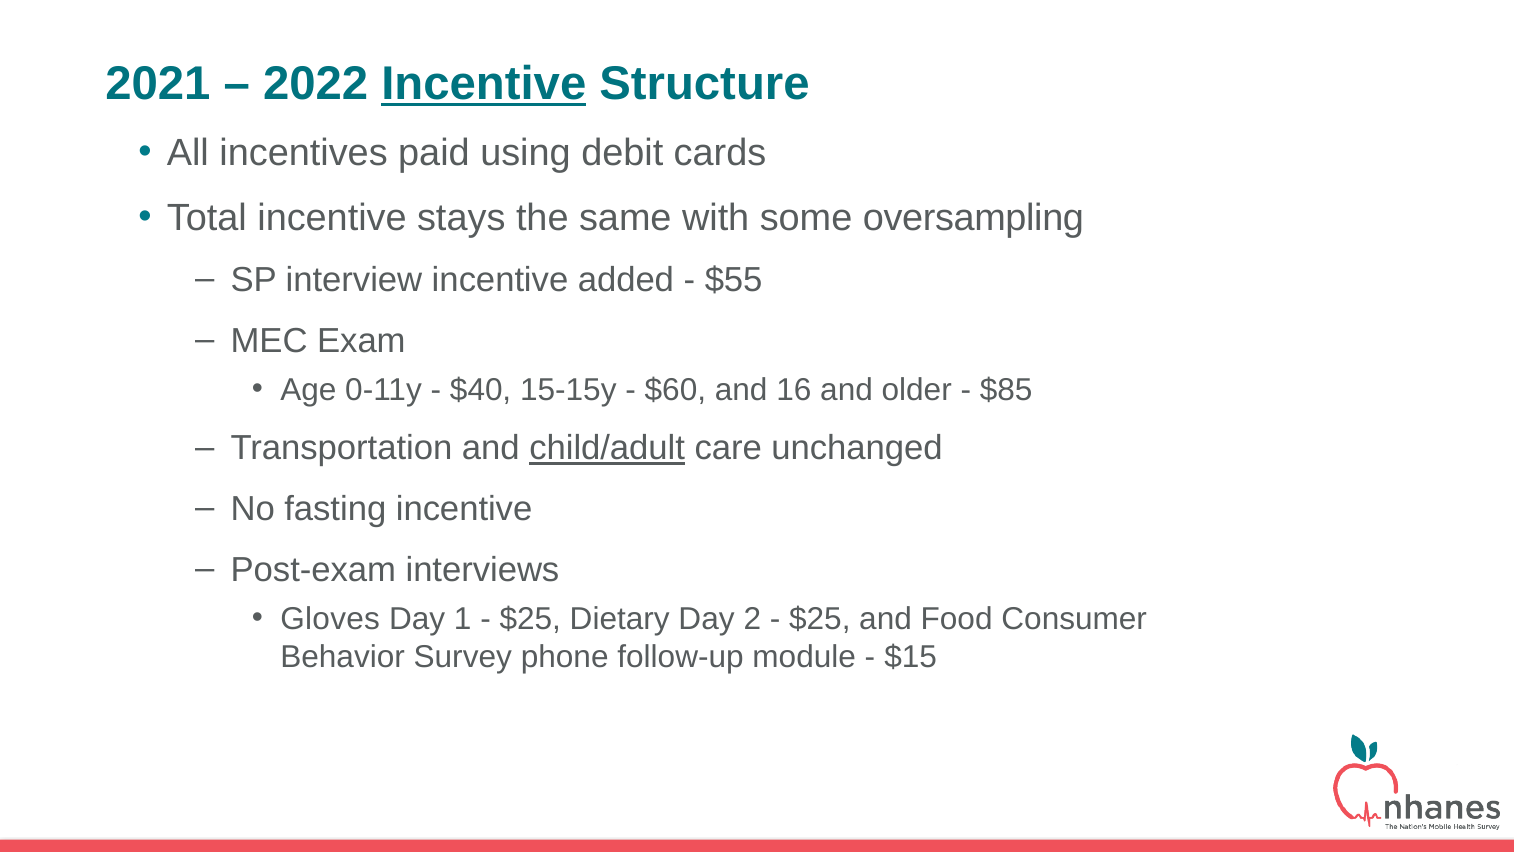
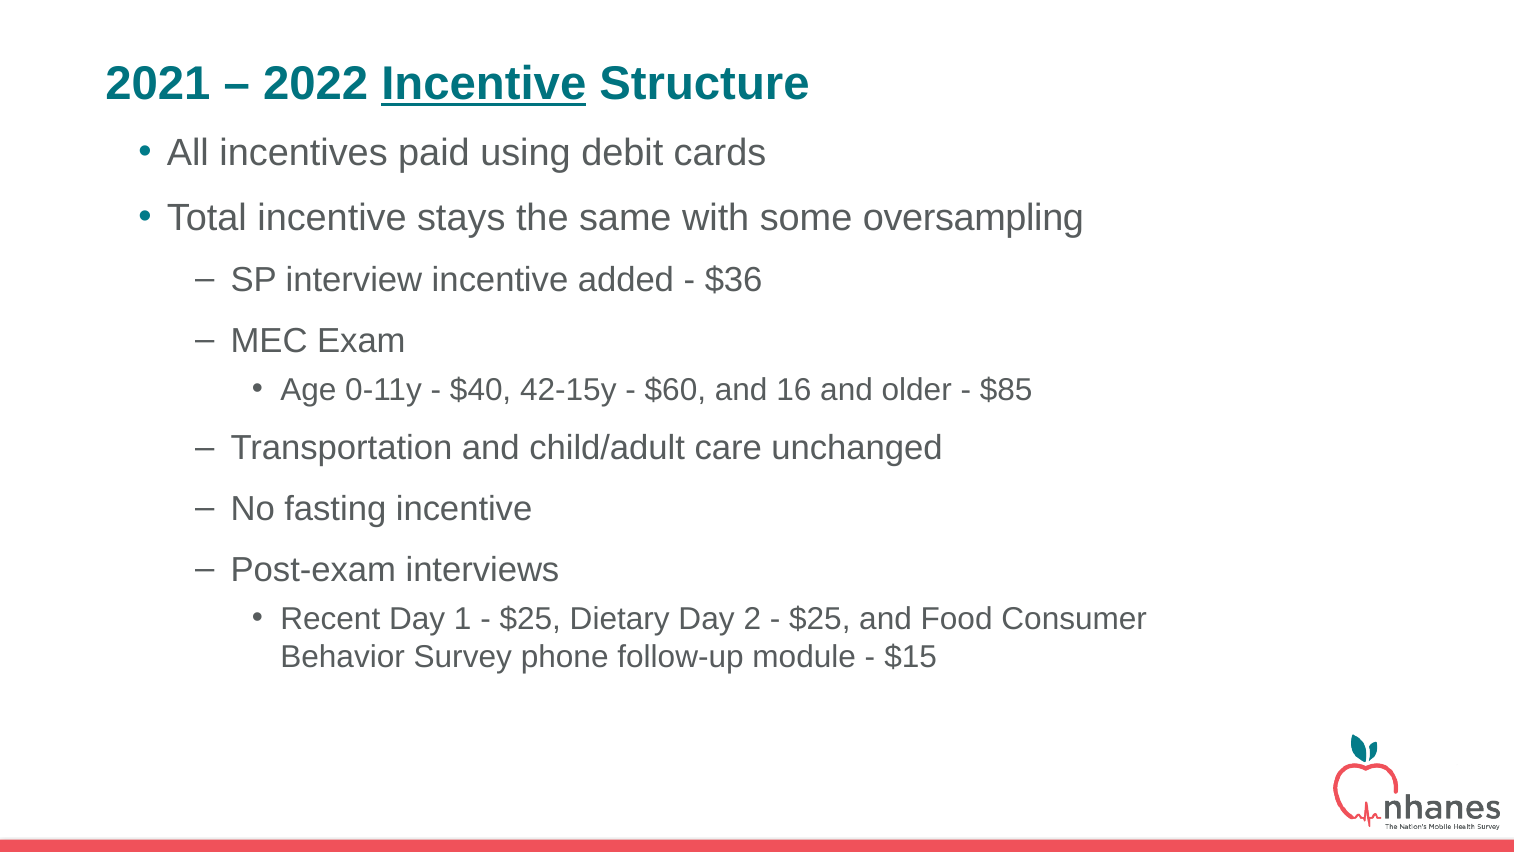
$55: $55 -> $36 (734, 280)
15-15y: 15-15y -> 42-15y (568, 389)
child/adult underline: present -> none (607, 448)
Gloves: Gloves -> Recent (330, 618)
